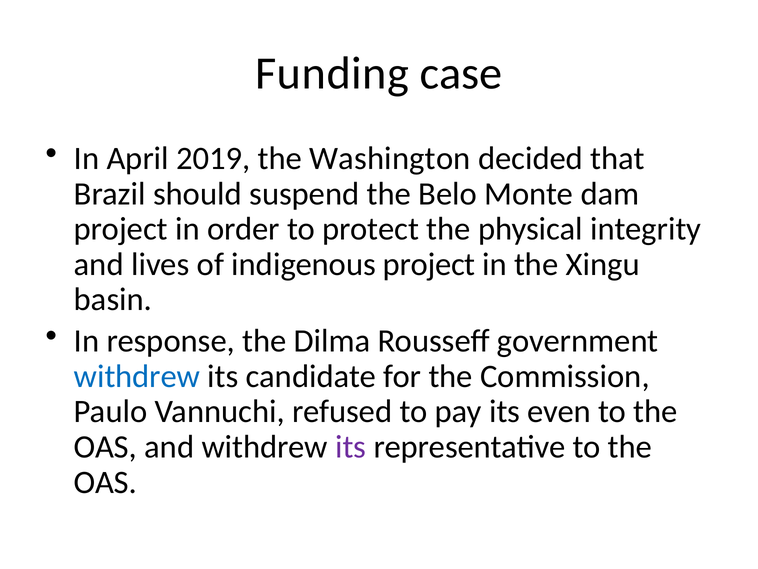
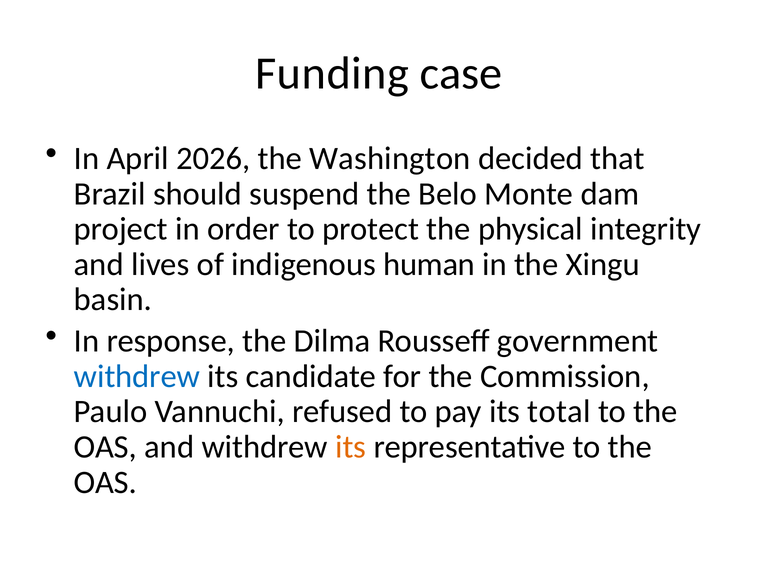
2019: 2019 -> 2026 (213, 158)
indigenous project: project -> human (429, 264)
even: even -> total (559, 411)
its colour: purple -> orange (351, 447)
